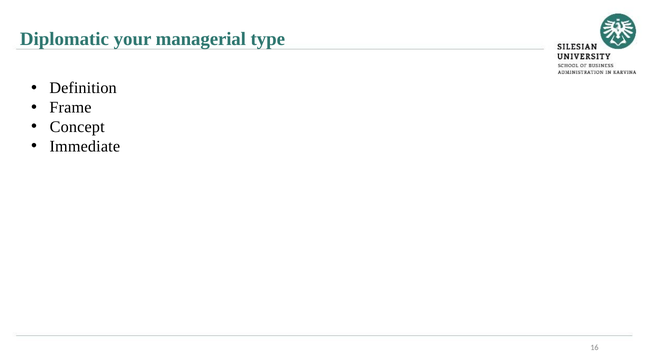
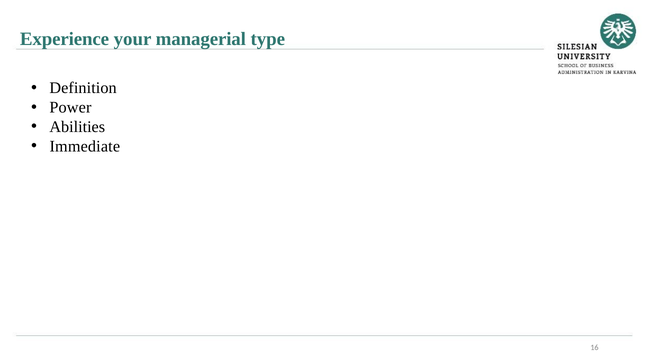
Diplomatic: Diplomatic -> Experience (65, 39)
Frame: Frame -> Power (70, 108)
Concept: Concept -> Abilities (77, 127)
